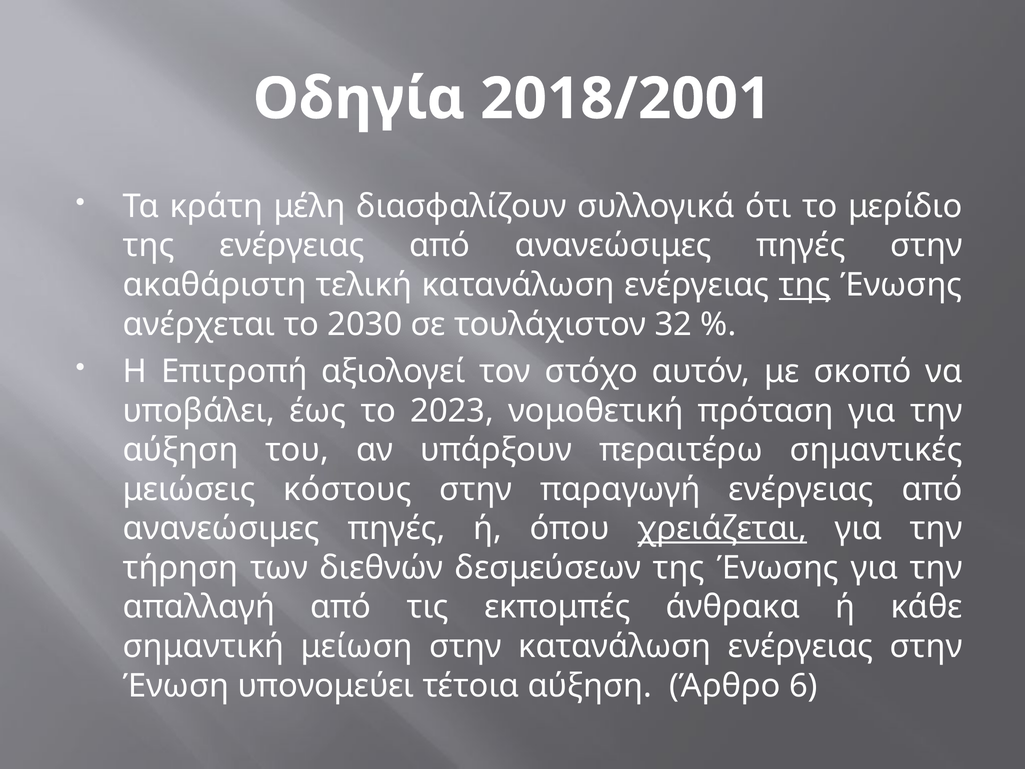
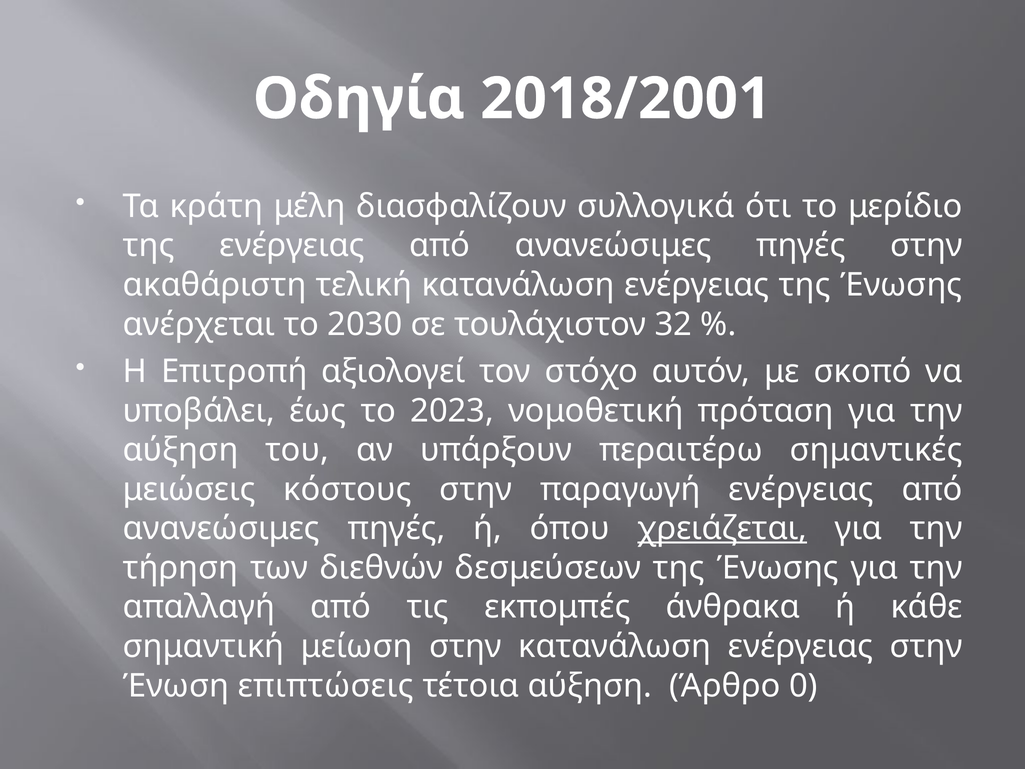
της underline: present -> none (805, 285)
υπονομεύει: υπονομεύει -> επιπτώσεις (326, 686)
6: 6 -> 0 (803, 686)
